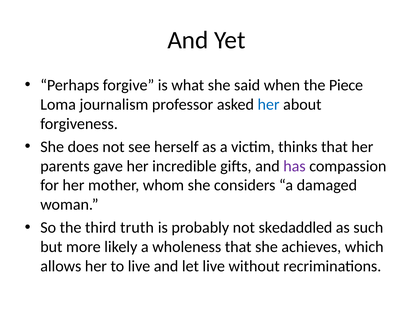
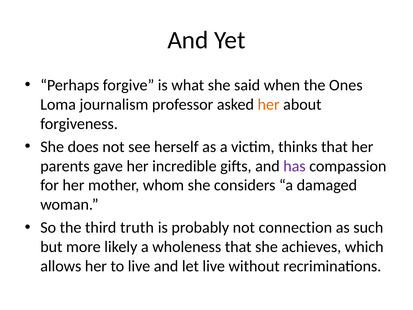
Piece: Piece -> Ones (346, 85)
her colour: blue -> orange (269, 104)
skedaddled: skedaddled -> connection (295, 227)
